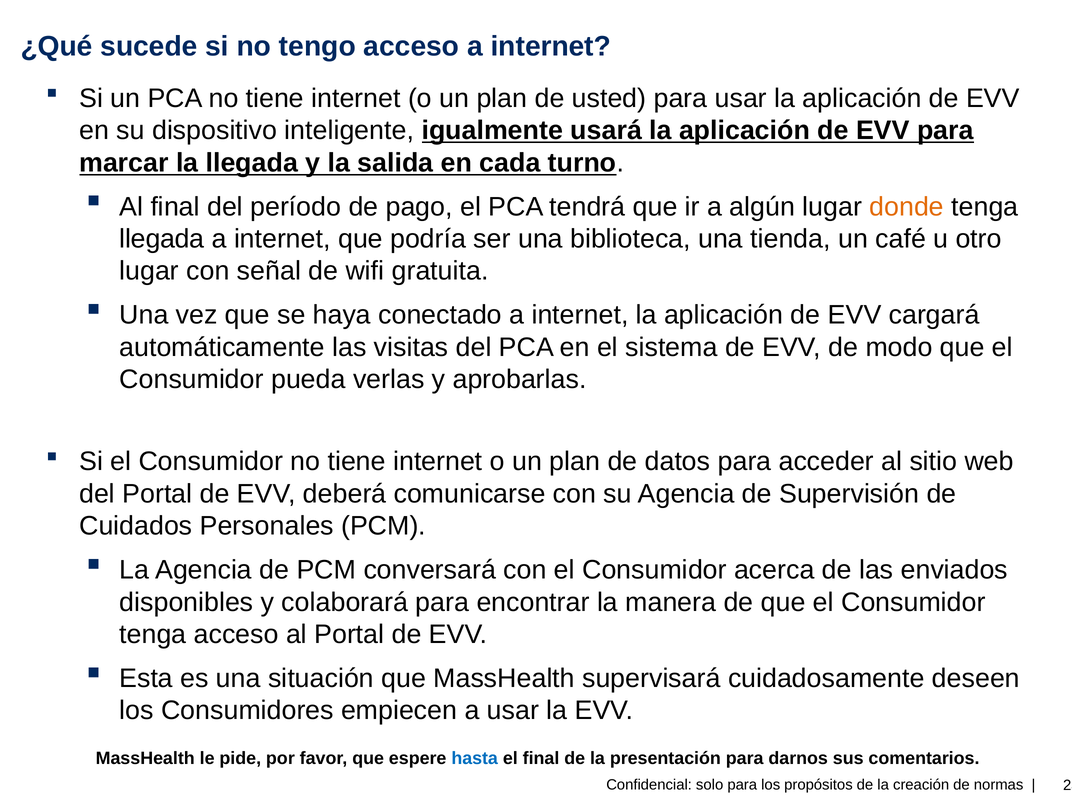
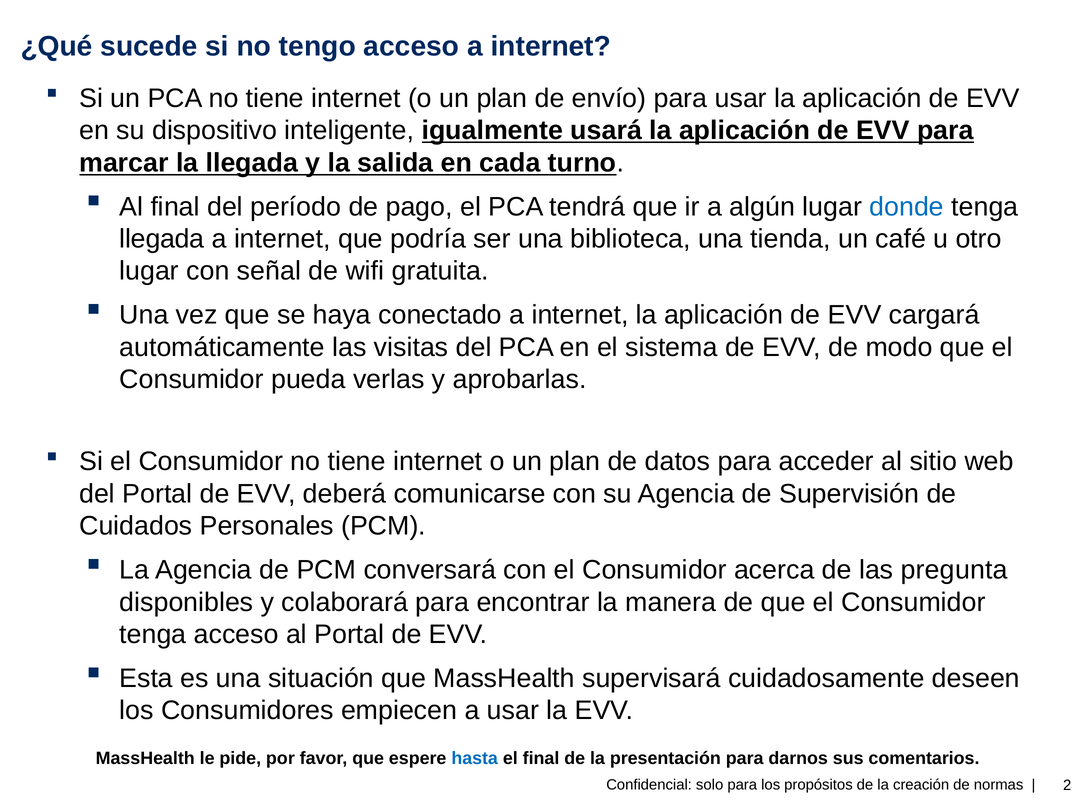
usted: usted -> envío (609, 98)
donde colour: orange -> blue (907, 207)
enviados: enviados -> pregunta (954, 570)
